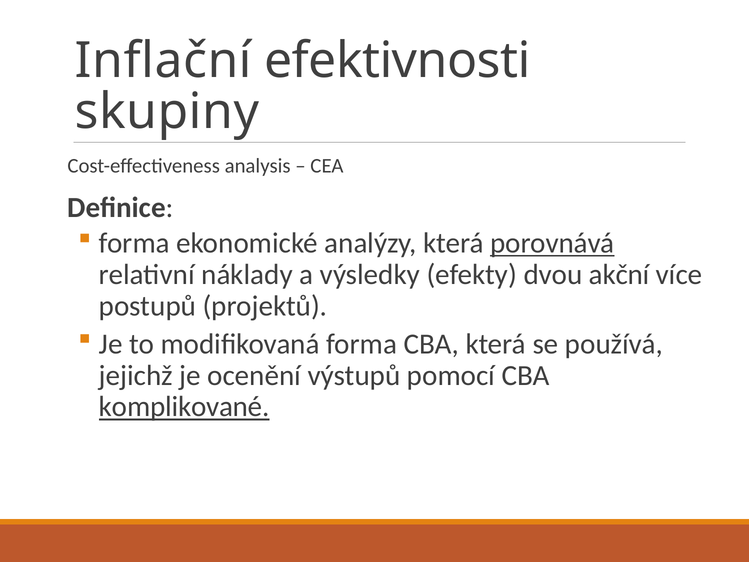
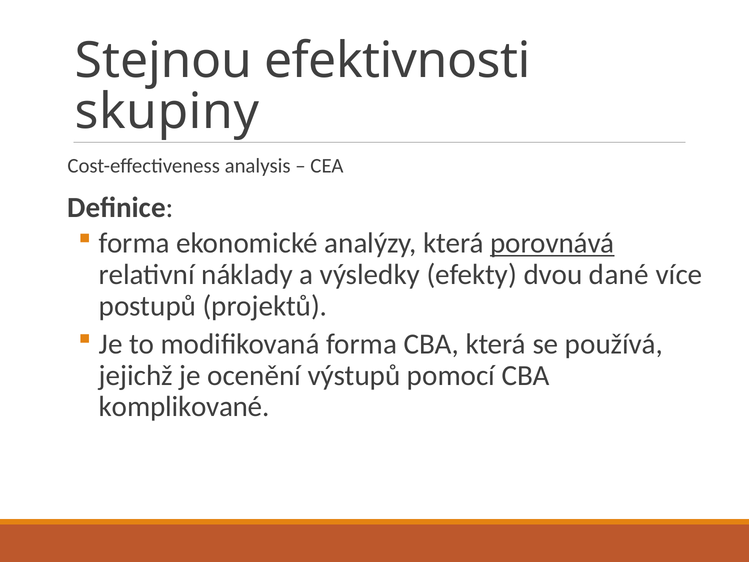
Inflační: Inflační -> Stejnou (164, 61)
akční: akční -> dané (619, 275)
komplikované underline: present -> none (184, 407)
